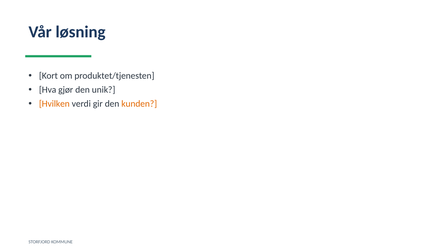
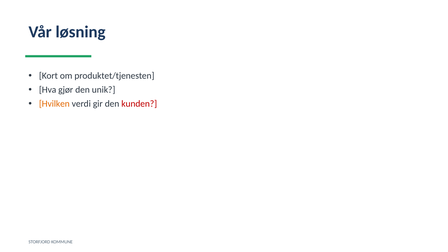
kunden colour: orange -> red (139, 104)
